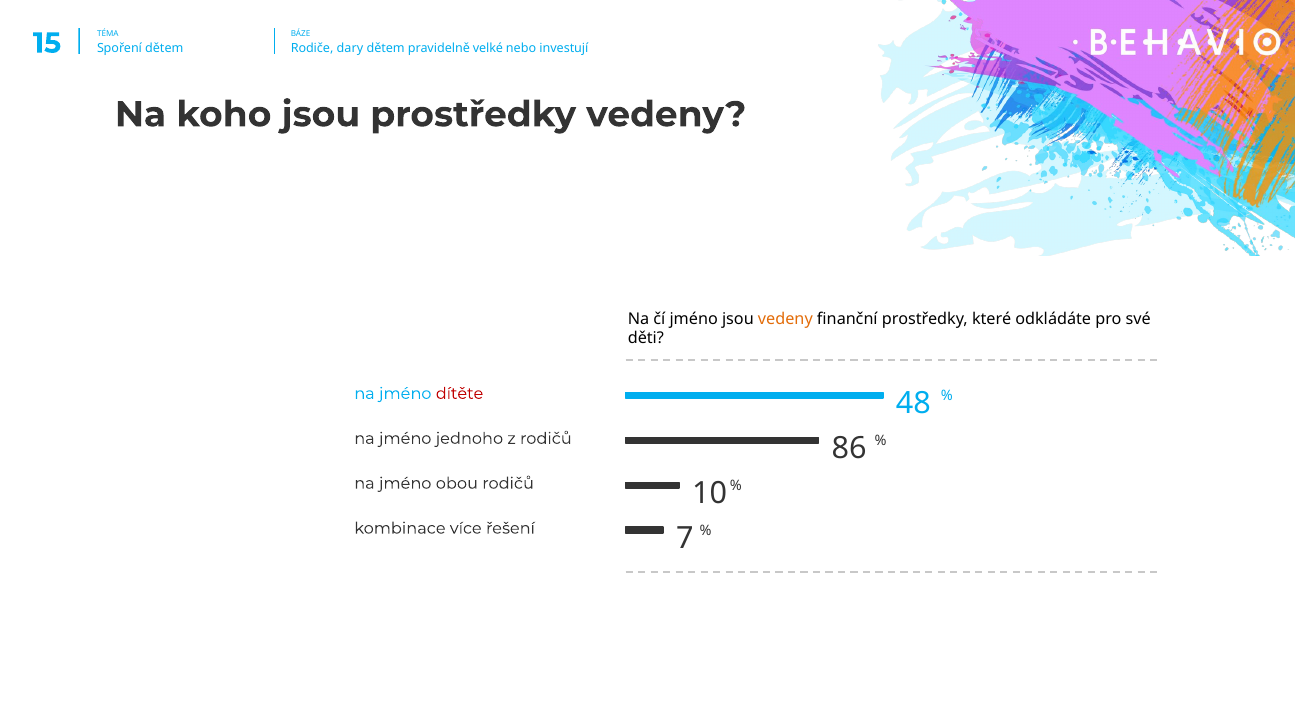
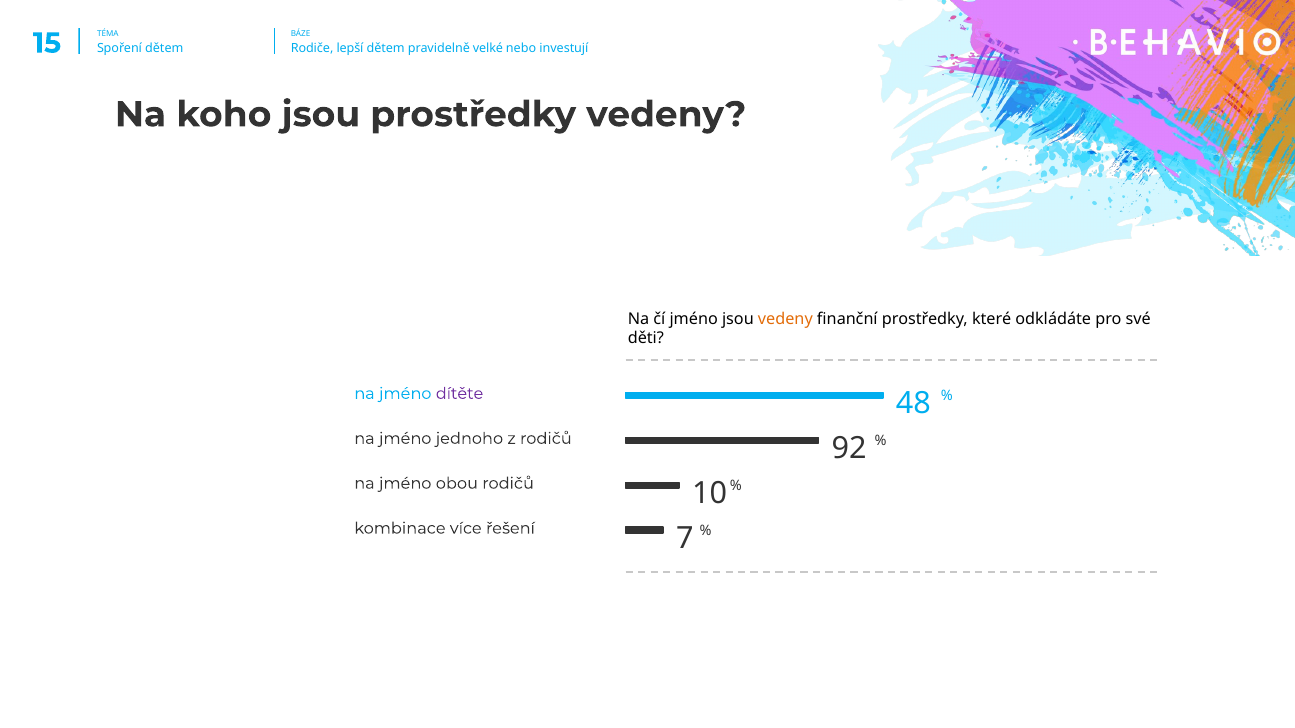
dary: dary -> lepší (350, 48)
dítěte colour: red -> purple (460, 394)
86: 86 -> 92 (849, 449)
